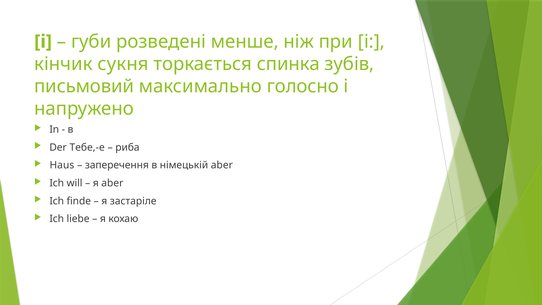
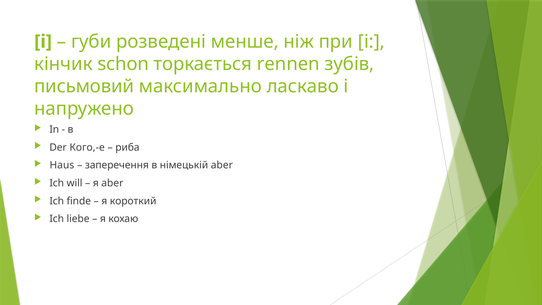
сукня: сукня -> schon (123, 64)
спинка: спинка -> rennen (288, 64)
голосно: голосно -> ласкаво (303, 86)
Тебе,-e: Тебе,-e -> Кого,-e (87, 147)
застаріле: застаріле -> короткий (133, 201)
